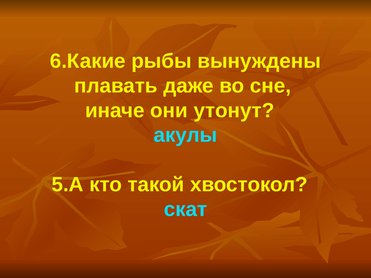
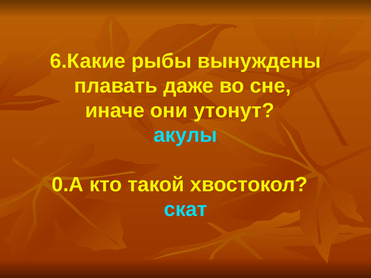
5.А: 5.А -> 0.А (68, 185)
